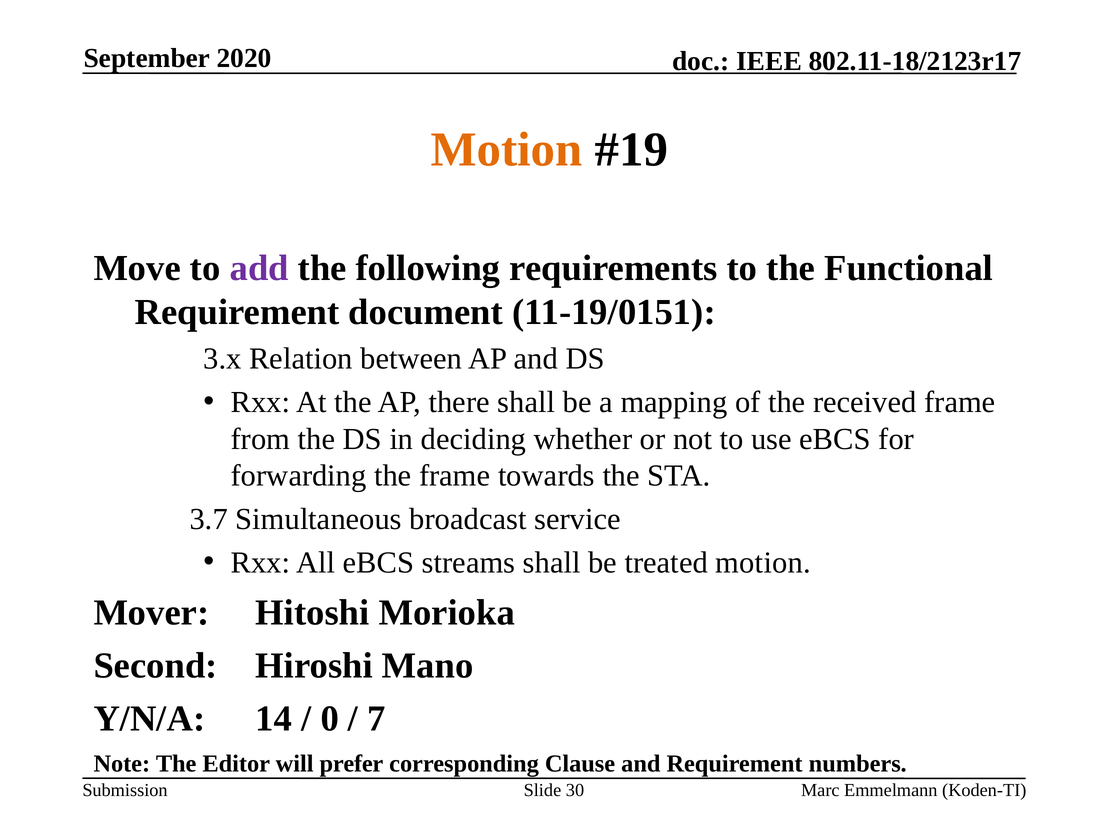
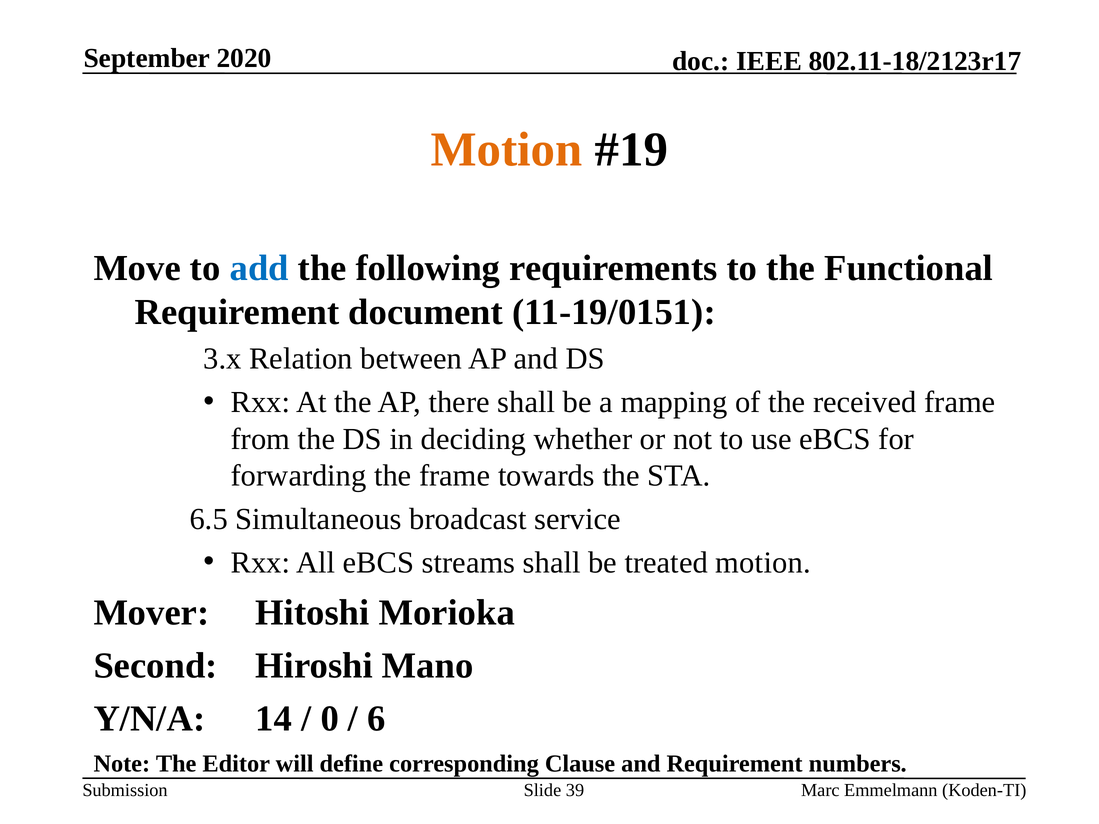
add colour: purple -> blue (259, 268)
3.7: 3.7 -> 6.5 (209, 519)
7: 7 -> 6 (377, 719)
prefer: prefer -> define (351, 764)
30: 30 -> 39 (575, 791)
